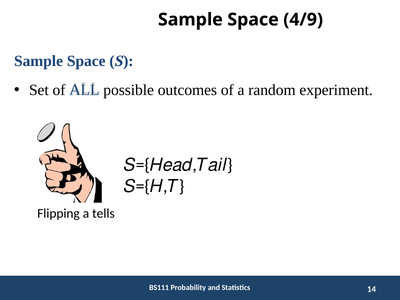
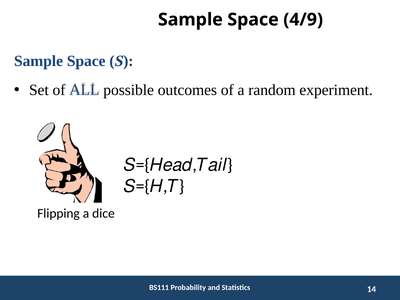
tells: tells -> dice (103, 214)
